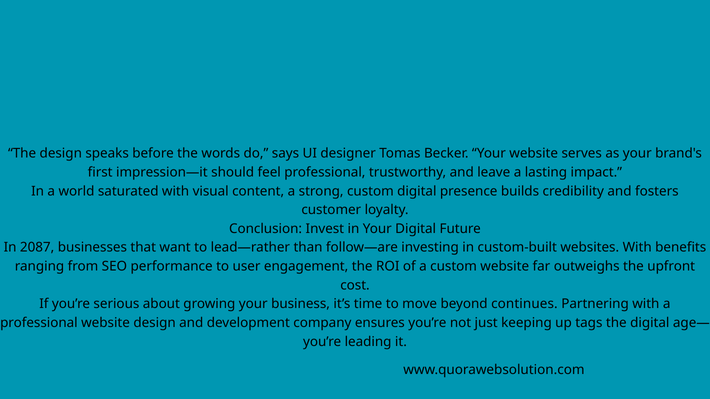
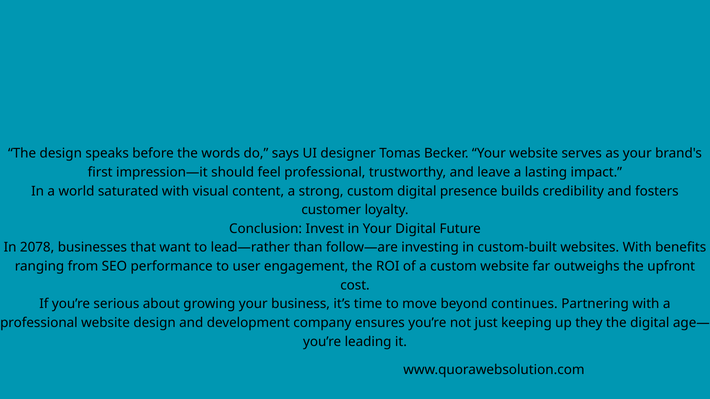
2087: 2087 -> 2078 (37, 248)
tags: tags -> they (589, 323)
